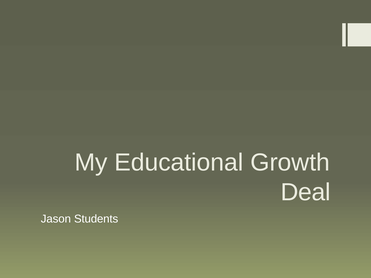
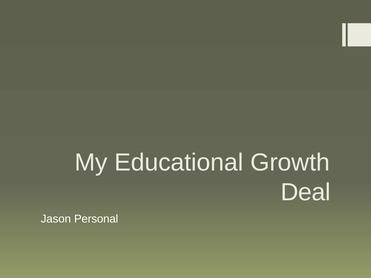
Students: Students -> Personal (96, 219)
